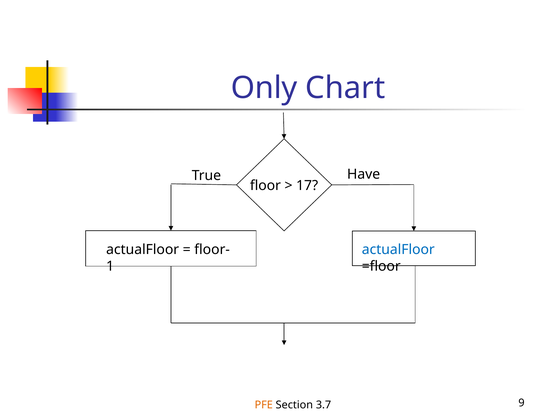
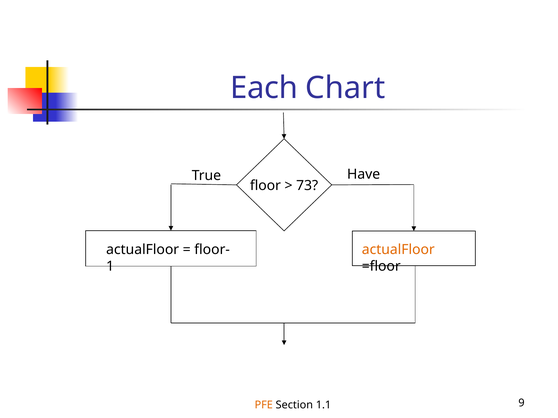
Only: Only -> Each (264, 88)
17: 17 -> 73 (307, 186)
actualFloor colour: blue -> orange (398, 250)
3.7: 3.7 -> 1.1 (324, 405)
